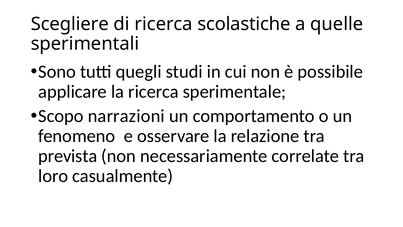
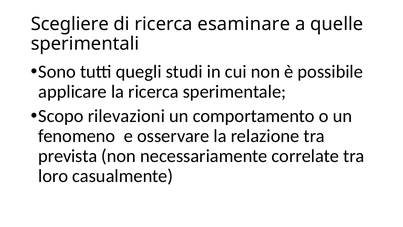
scolastiche: scolastiche -> esaminare (244, 24)
narrazioni: narrazioni -> rilevazioni (126, 116)
